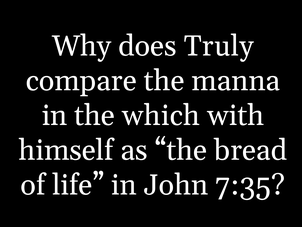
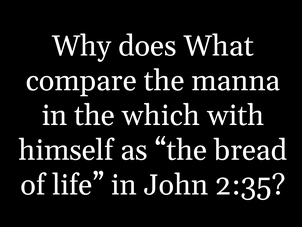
Truly: Truly -> What (219, 46)
7:35: 7:35 -> 2:35 (250, 185)
